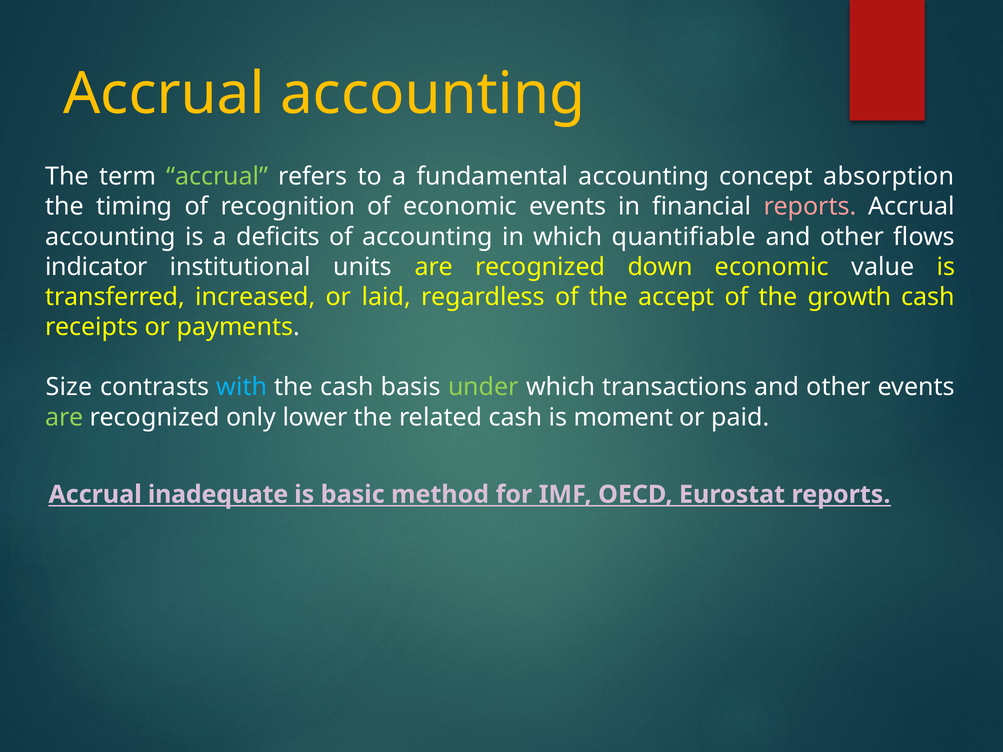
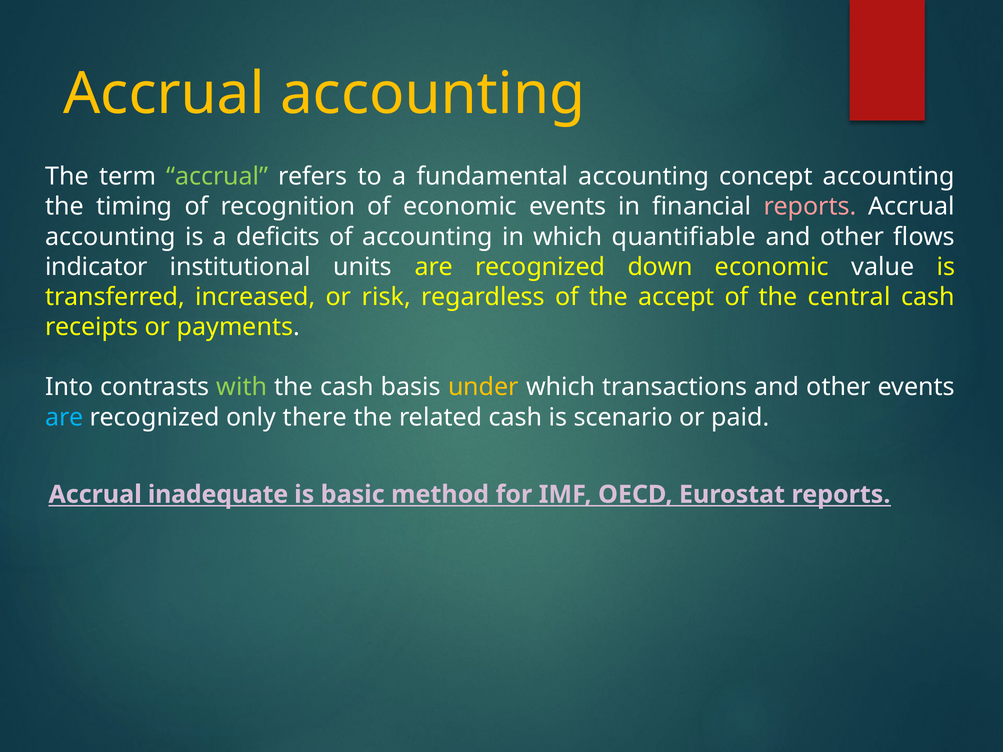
concept absorption: absorption -> accounting (889, 177)
laid: laid -> risk (386, 297)
growth: growth -> central (849, 297)
Size: Size -> Into (69, 387)
with colour: light blue -> light green (242, 387)
under colour: light green -> yellow (483, 387)
are colour: light green -> light blue (64, 417)
lower: lower -> there (315, 417)
moment: moment -> scenario (623, 417)
